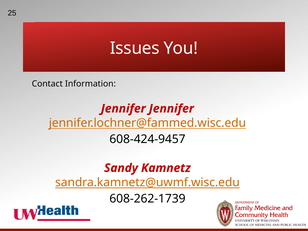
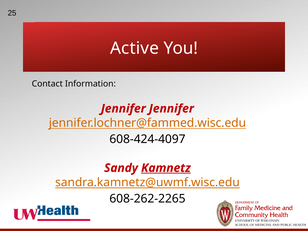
Issues: Issues -> Active (135, 48)
608-424-9457: 608-424-9457 -> 608-424-4097 (147, 139)
Kamnetz underline: none -> present (166, 168)
608-262-1739: 608-262-1739 -> 608-262-2265 (147, 199)
